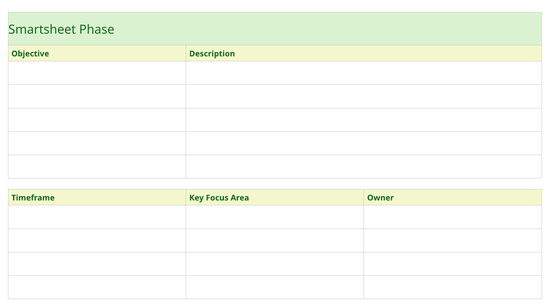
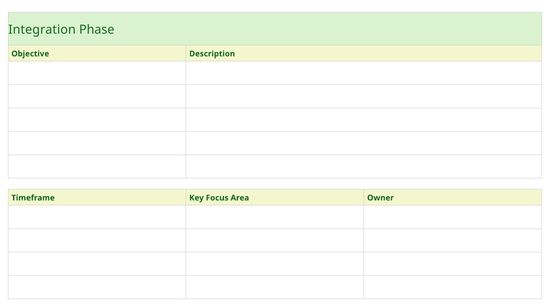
Smartsheet: Smartsheet -> Integration (42, 30)
